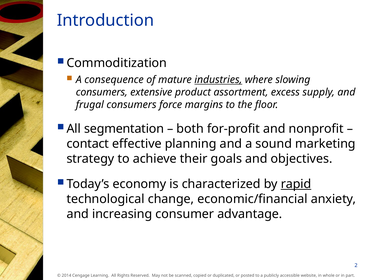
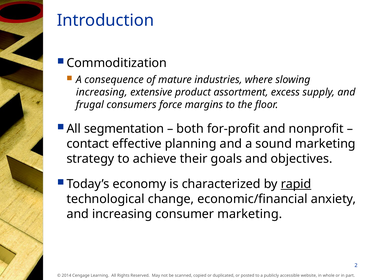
industries underline: present -> none (218, 80)
consumers: consumers -> increasing (102, 92)
consumer advantage: advantage -> marketing (250, 214)
